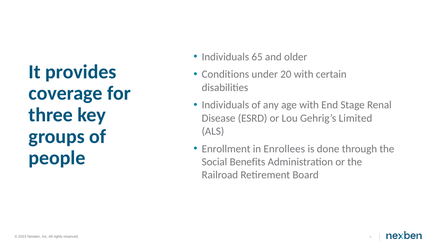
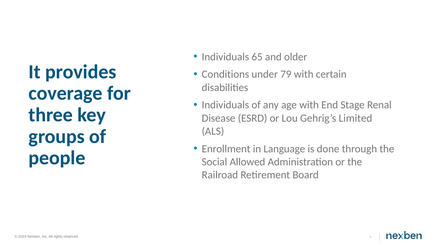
20: 20 -> 79 (286, 74)
Enrollees: Enrollees -> Language (284, 149)
Benefits: Benefits -> Allowed (247, 162)
